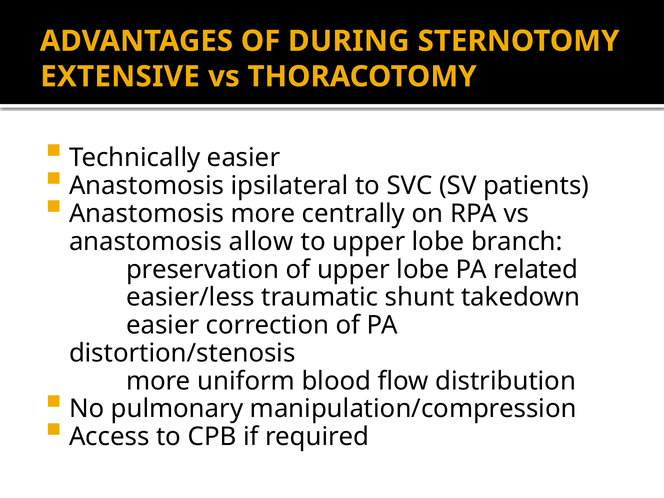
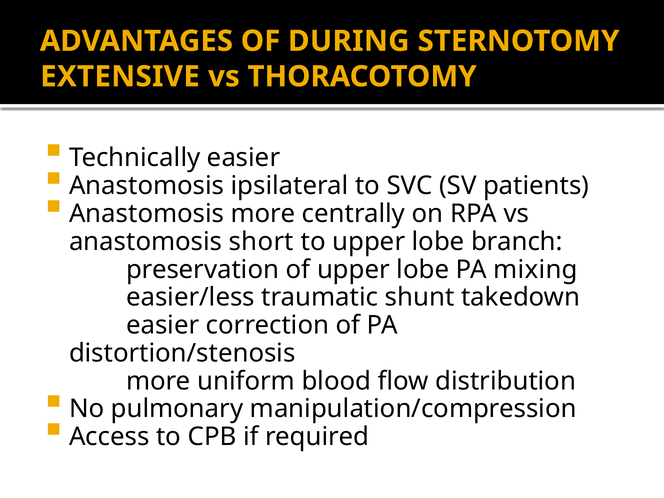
allow: allow -> short (261, 242)
related: related -> mixing (536, 269)
